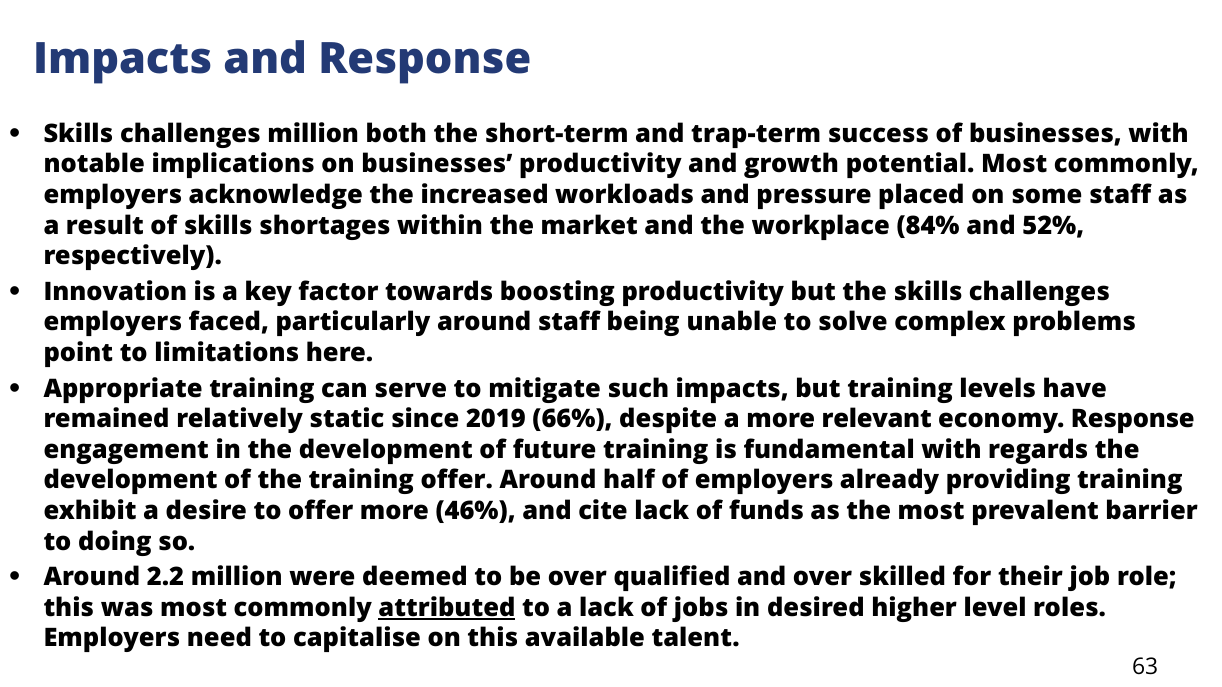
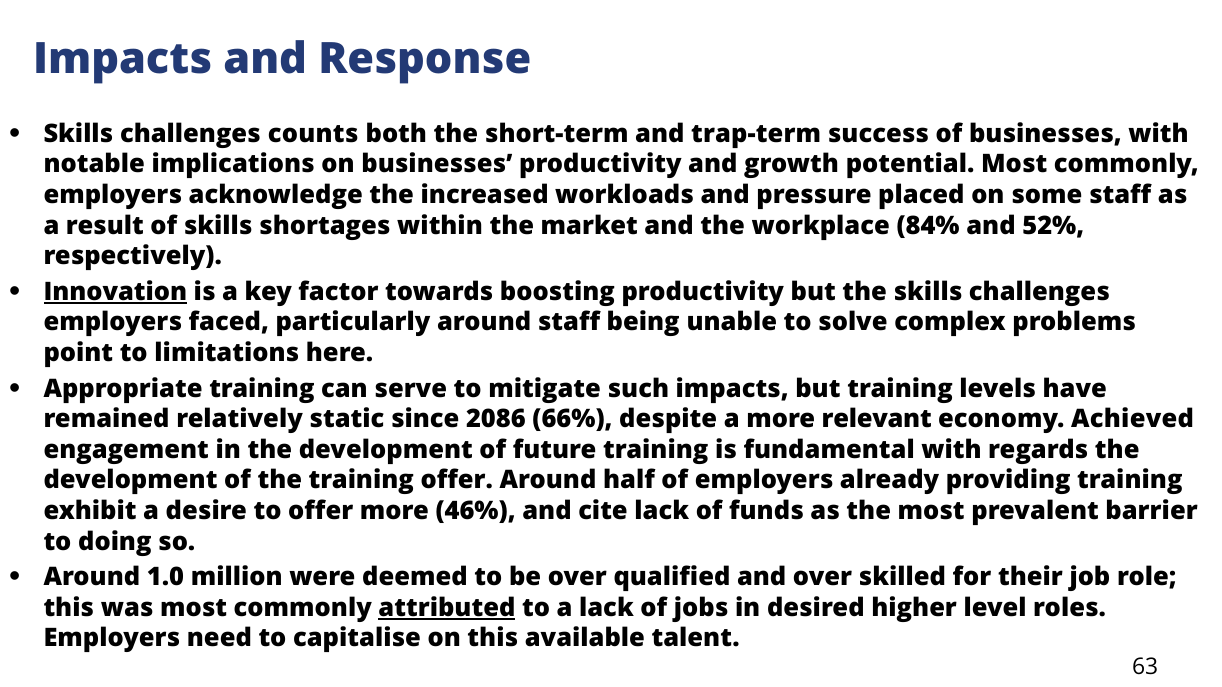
challenges million: million -> counts (313, 134)
Innovation underline: none -> present (115, 292)
2019: 2019 -> 2086 (496, 420)
economy Response: Response -> Achieved (1133, 420)
2.2: 2.2 -> 1.0 (166, 578)
